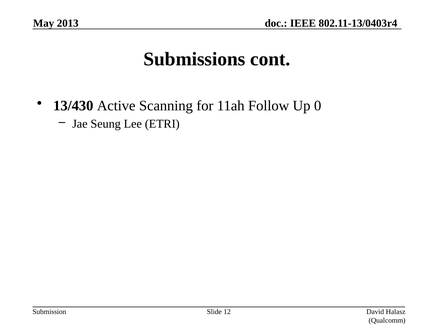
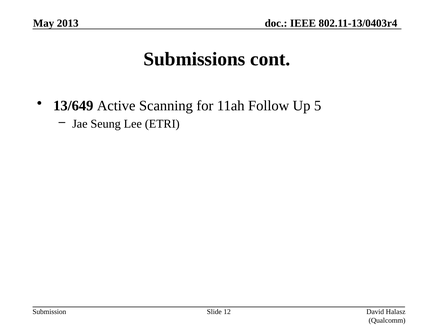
13/430: 13/430 -> 13/649 (73, 106)
0: 0 -> 5 (318, 106)
